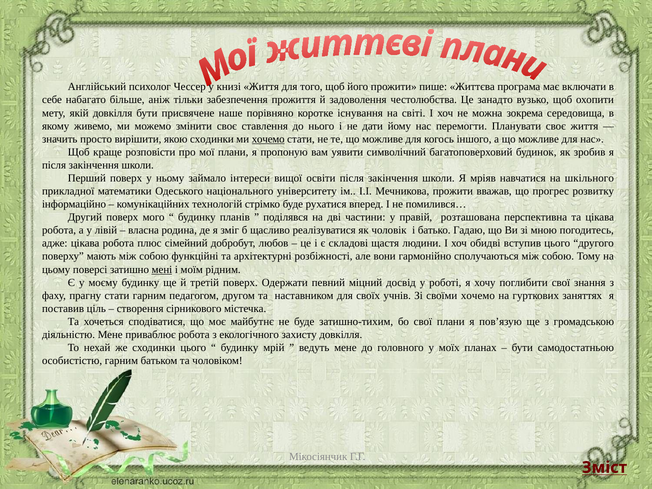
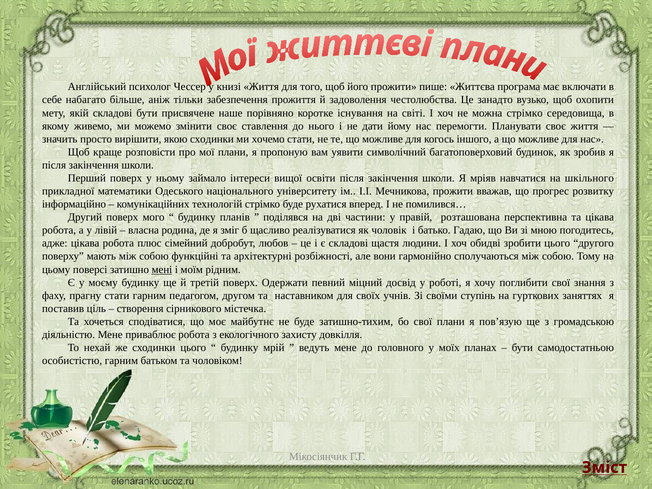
якій довкілля: довкілля -> складові (113, 113)
можна зокрема: зокрема -> стрімко (525, 113)
хочемо underline: present -> none (268, 139)
вступив: вступив -> зробити (522, 243)
своїми хочемо: хочемо -> ступінь (478, 296)
